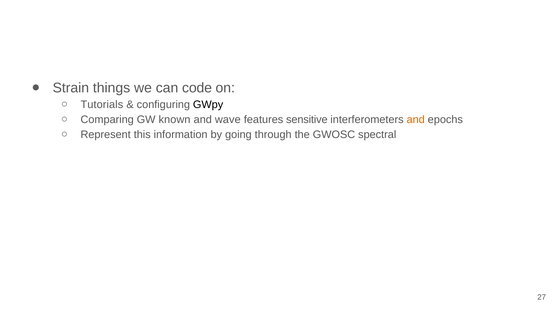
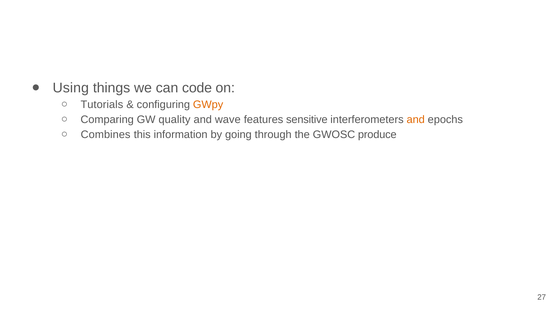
Strain: Strain -> Using (71, 88)
GWpy colour: black -> orange (208, 105)
known: known -> quality (175, 120)
Represent: Represent -> Combines (106, 135)
spectral: spectral -> produce (377, 135)
